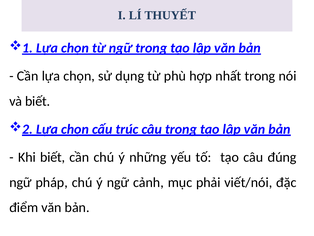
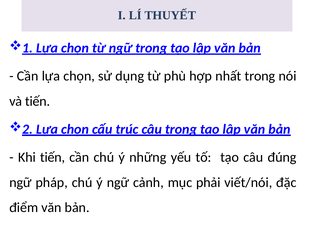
và biết: biết -> tiến (38, 101)
Khi biết: biết -> tiến (53, 157)
